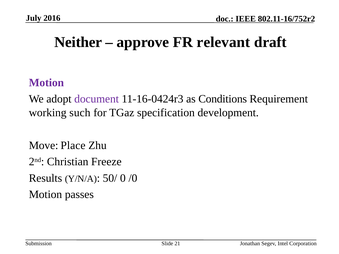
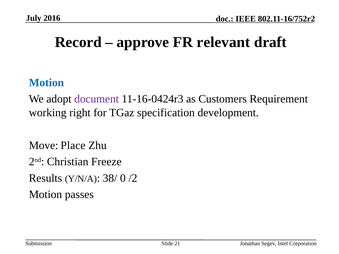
Neither: Neither -> Record (78, 42)
Motion colour: purple -> blue (46, 83)
Conditions: Conditions -> Customers (223, 99)
such: such -> right (80, 113)
50/: 50/ -> 38/ (110, 178)
/0: /0 -> /2 (133, 178)
